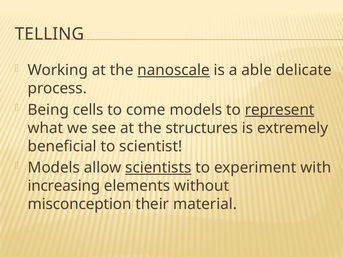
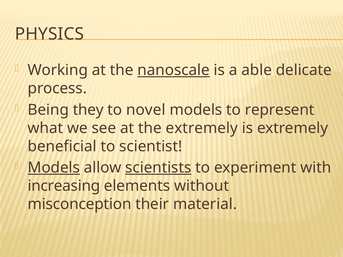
TELLING: TELLING -> PHYSICS (49, 34)
cells: cells -> they (88, 110)
come: come -> novel (146, 110)
represent underline: present -> none (280, 110)
the structures: structures -> extremely (202, 128)
Models underline: none -> present (54, 168)
